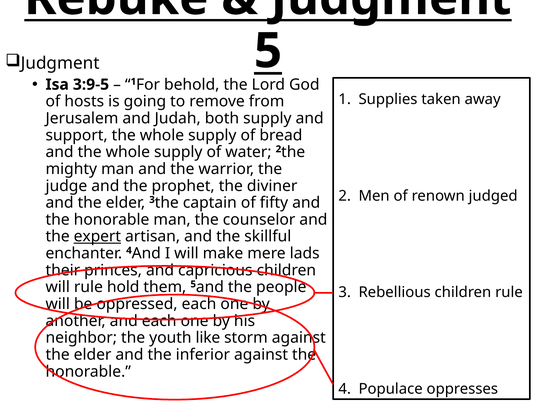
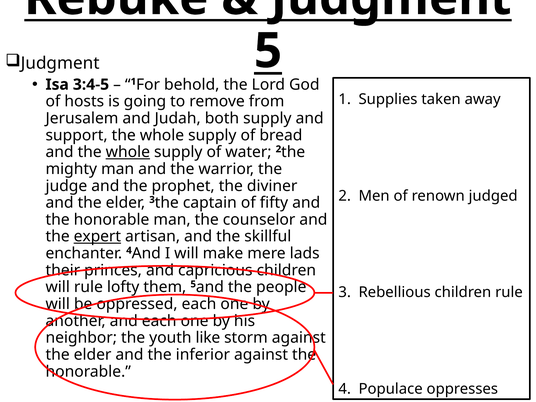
3:9-5: 3:9-5 -> 3:4-5 (91, 85)
whole underline: none -> present (128, 152)
hold: hold -> lofty (123, 287)
